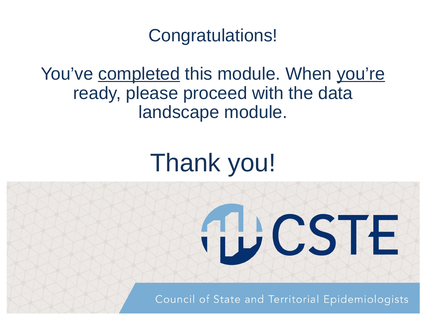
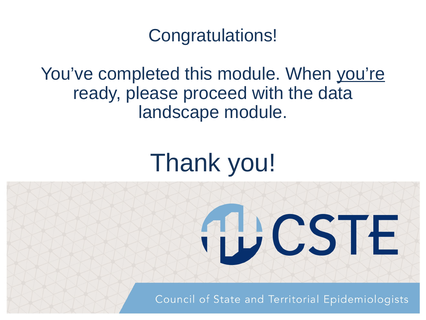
completed underline: present -> none (139, 74)
